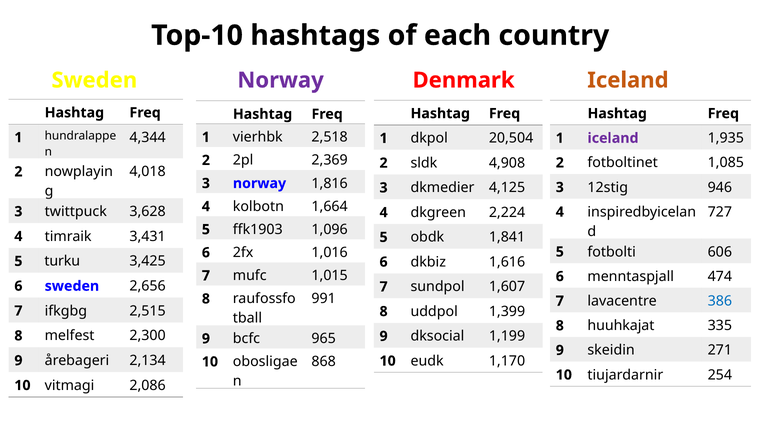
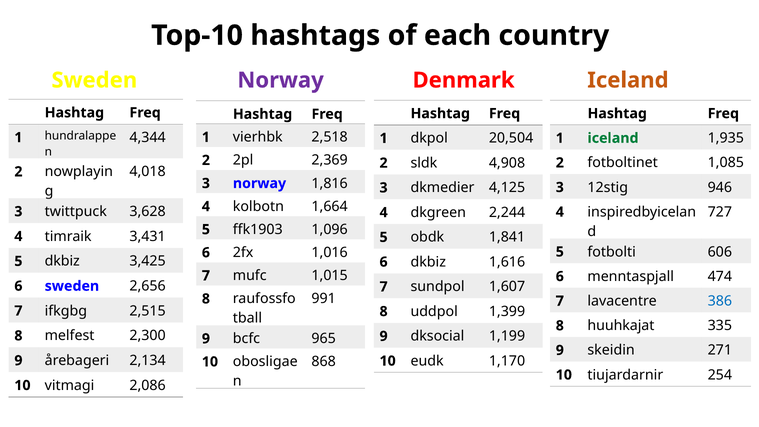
iceland colour: purple -> green (613, 138)
2,224: 2,224 -> 2,244 (507, 212)
5 turku: turku -> dkbiz (62, 261)
